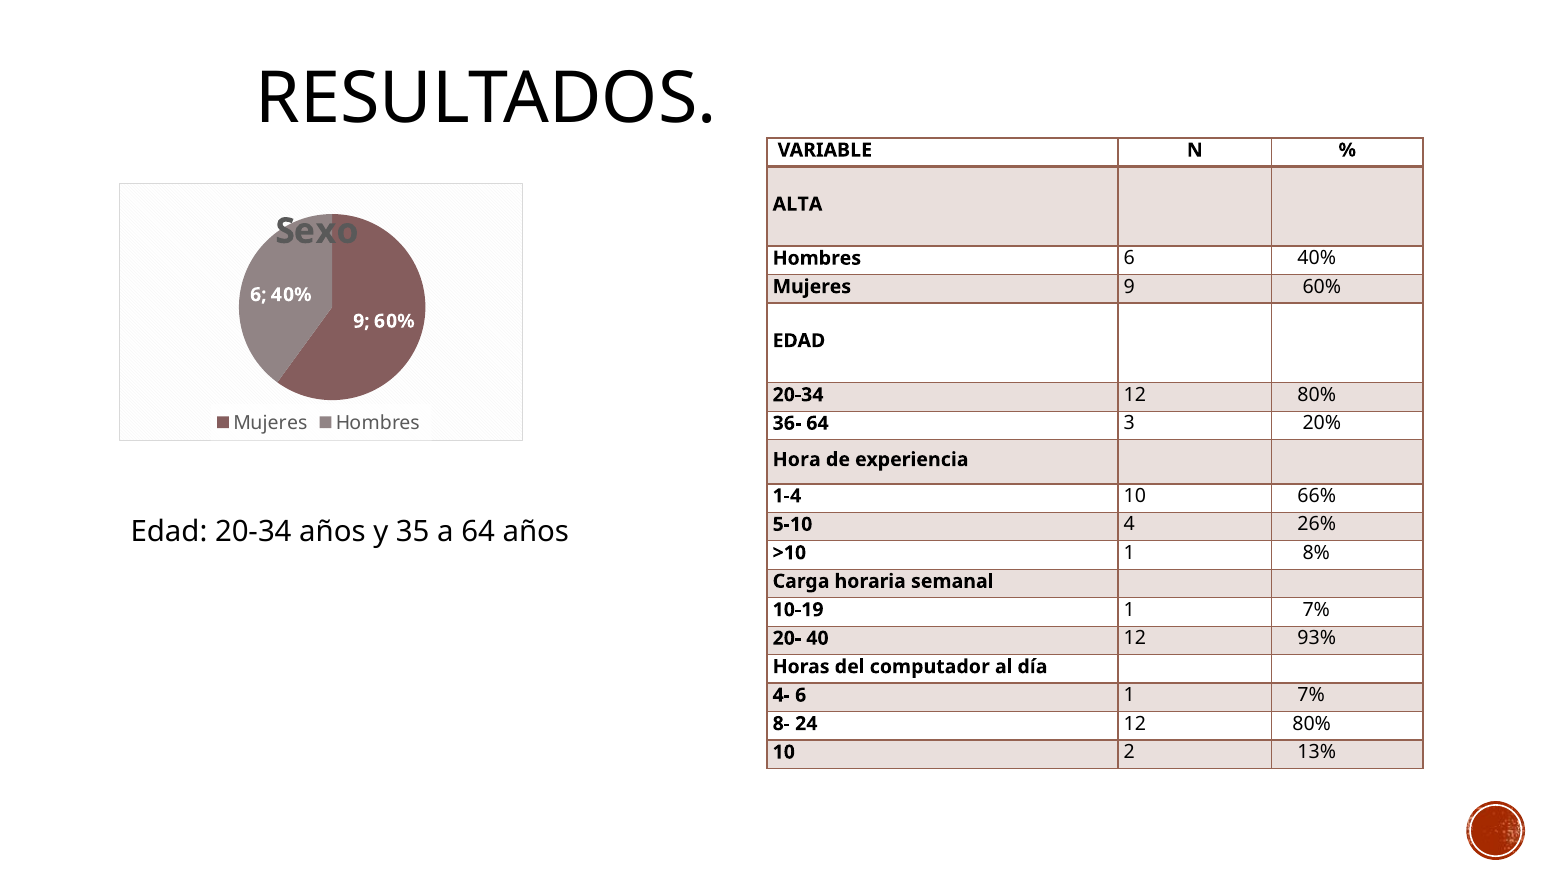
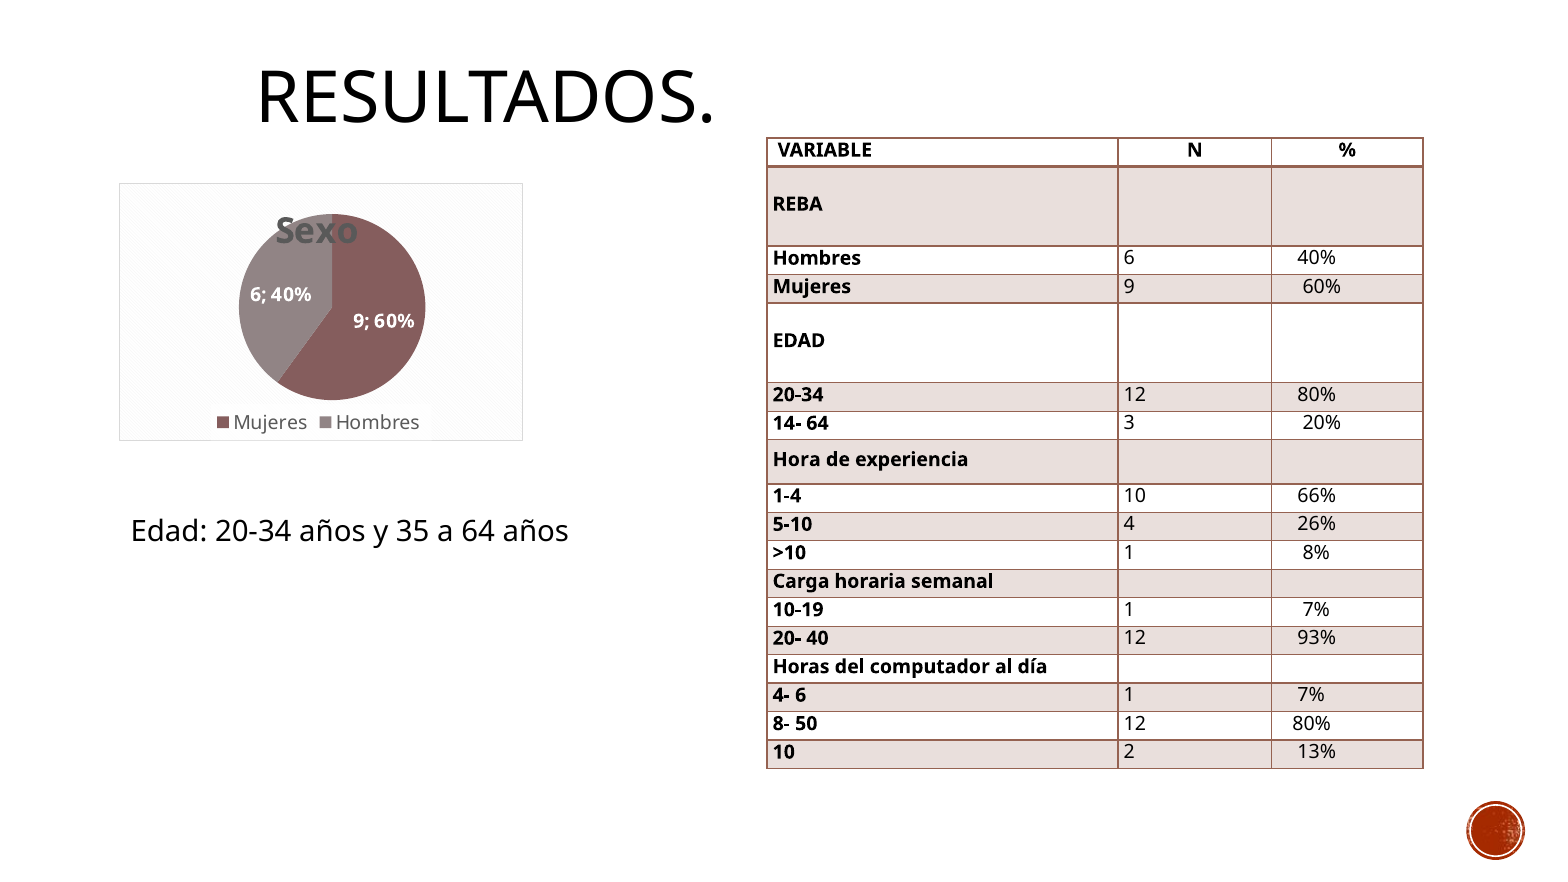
ALTA: ALTA -> REBA (798, 204)
36-: 36- -> 14- (787, 423)
24: 24 -> 50 (806, 724)
